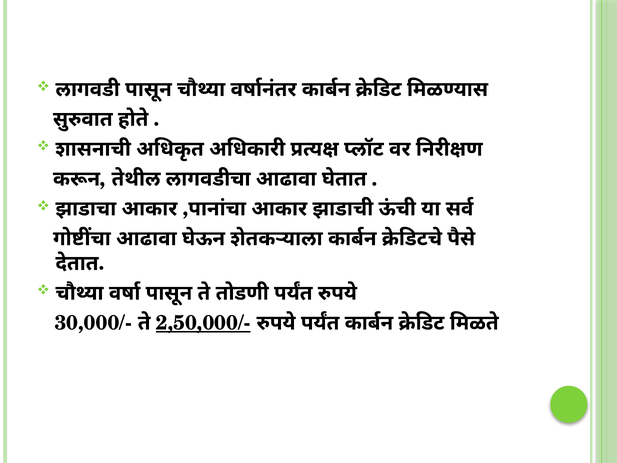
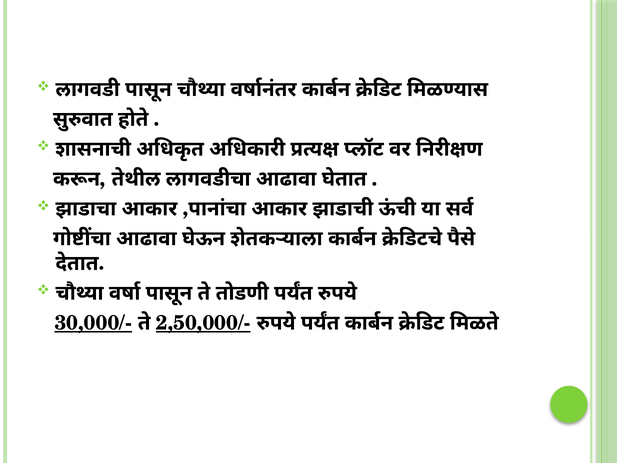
30,000/- underline: none -> present (93, 323)
